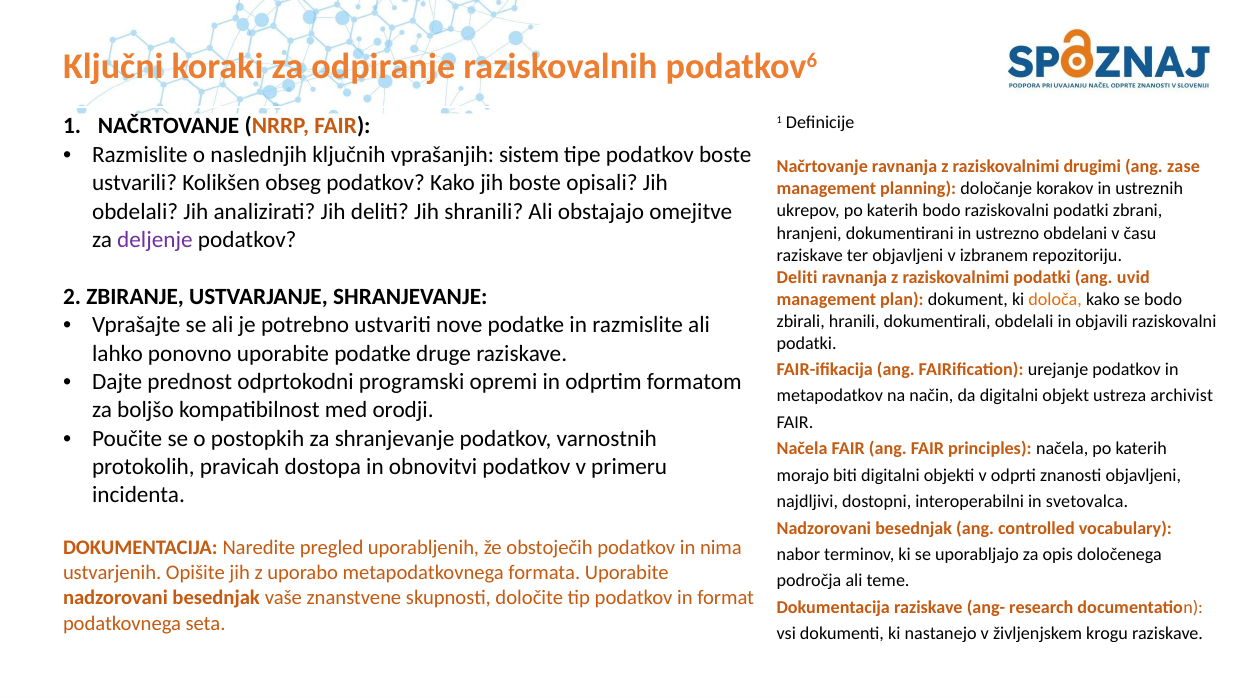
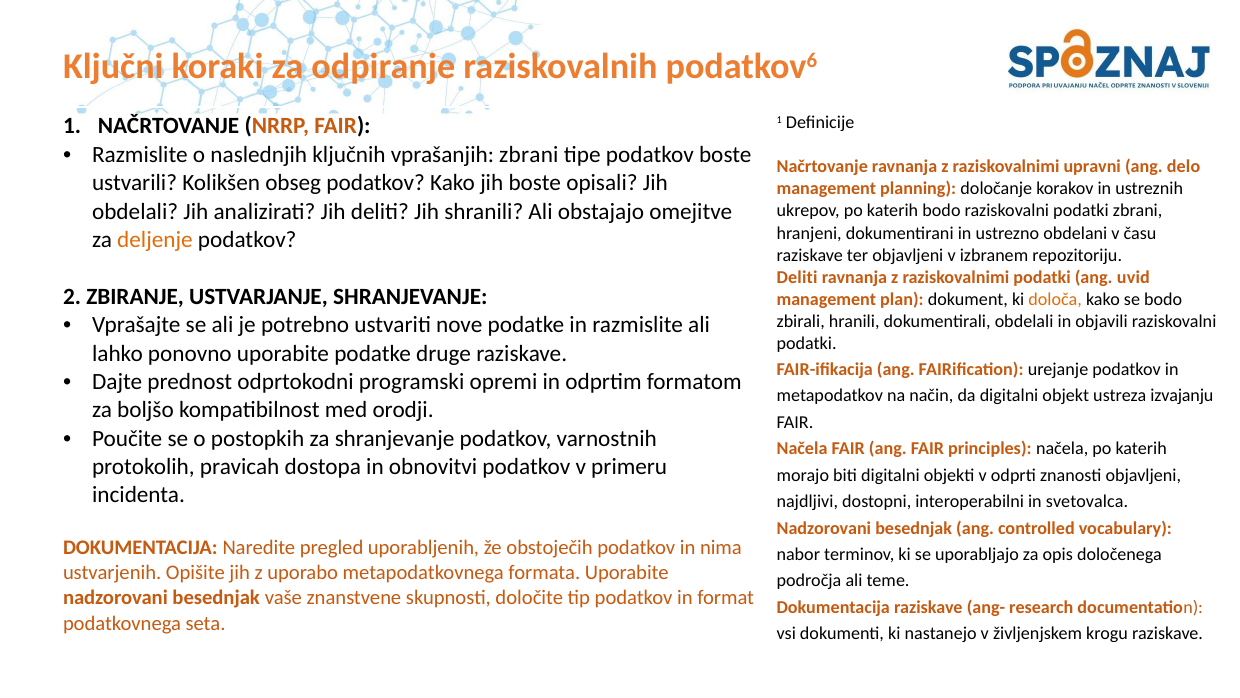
vprašanjih sistem: sistem -> zbrani (529, 154)
drugimi: drugimi -> upravni (1092, 167)
zase: zase -> delo (1184, 167)
deljenje colour: purple -> orange (155, 240)
archivist: archivist -> izvajanju (1182, 396)
